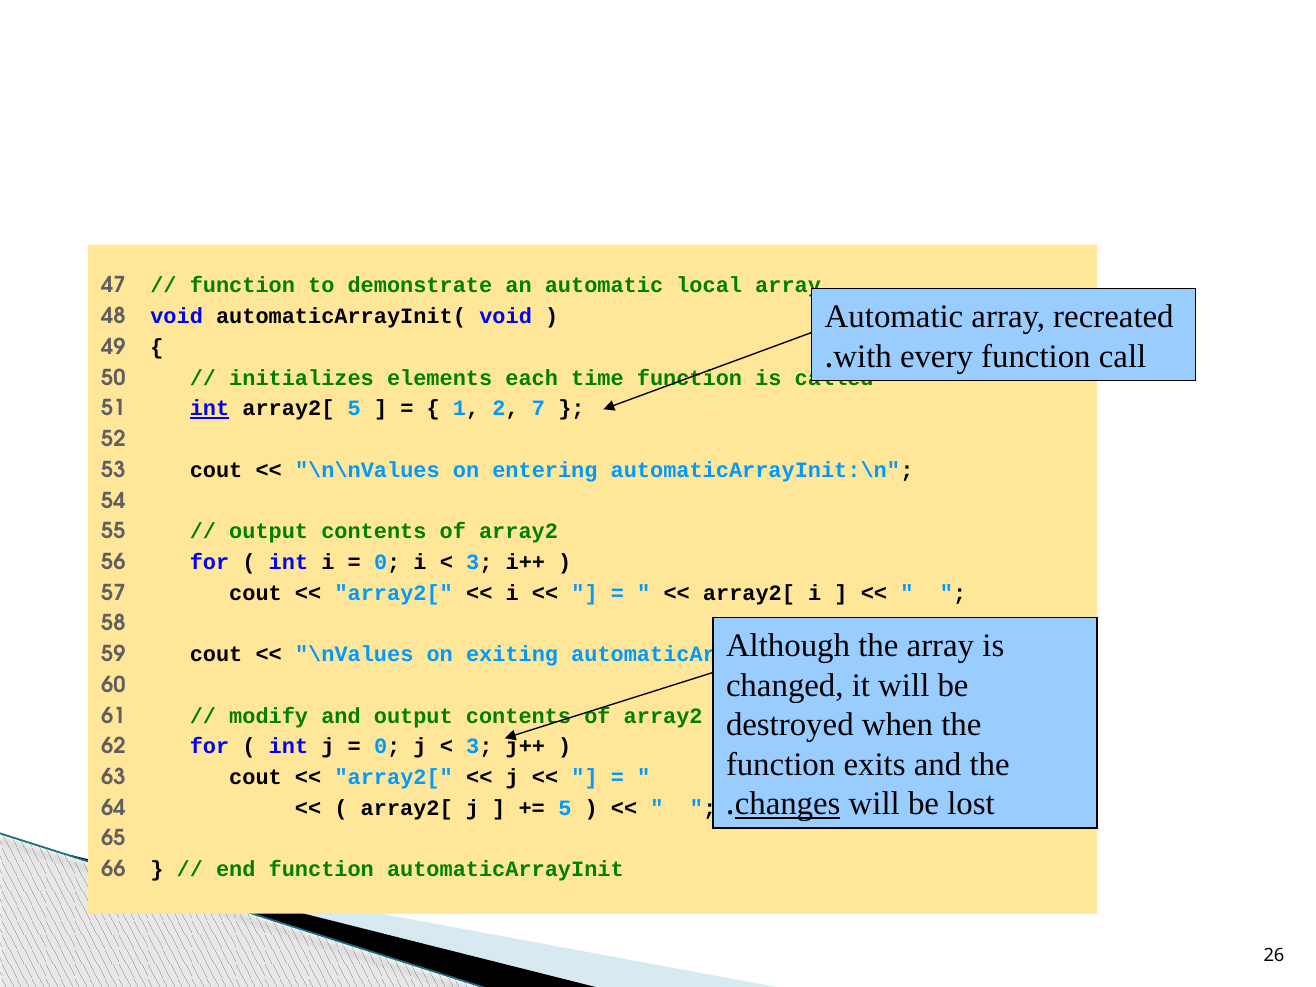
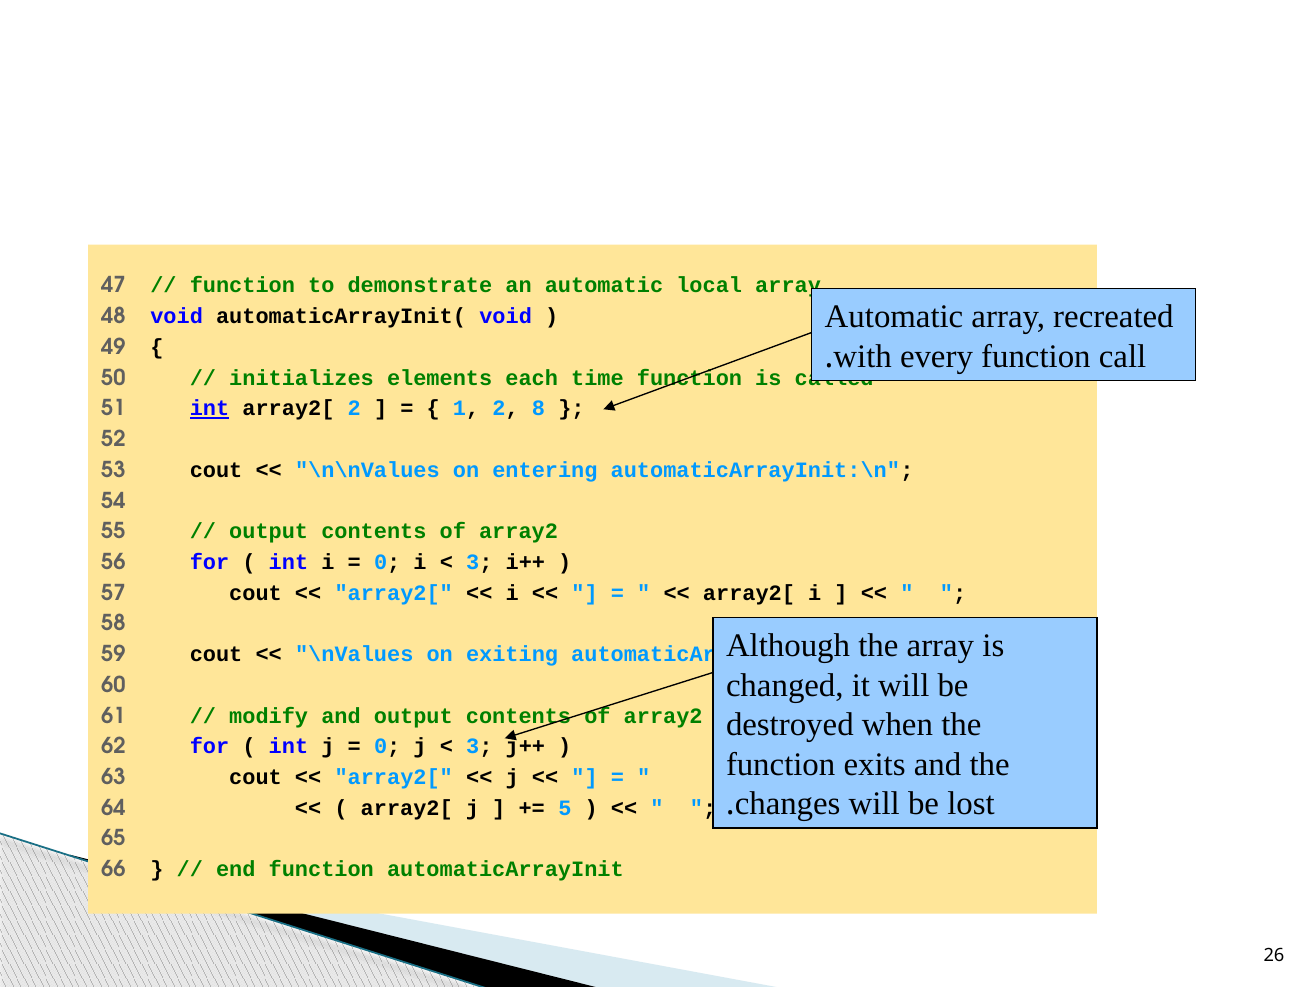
array2[ 5: 5 -> 2 (354, 409)
7: 7 -> 8 (539, 409)
changes underline: present -> none (788, 804)
